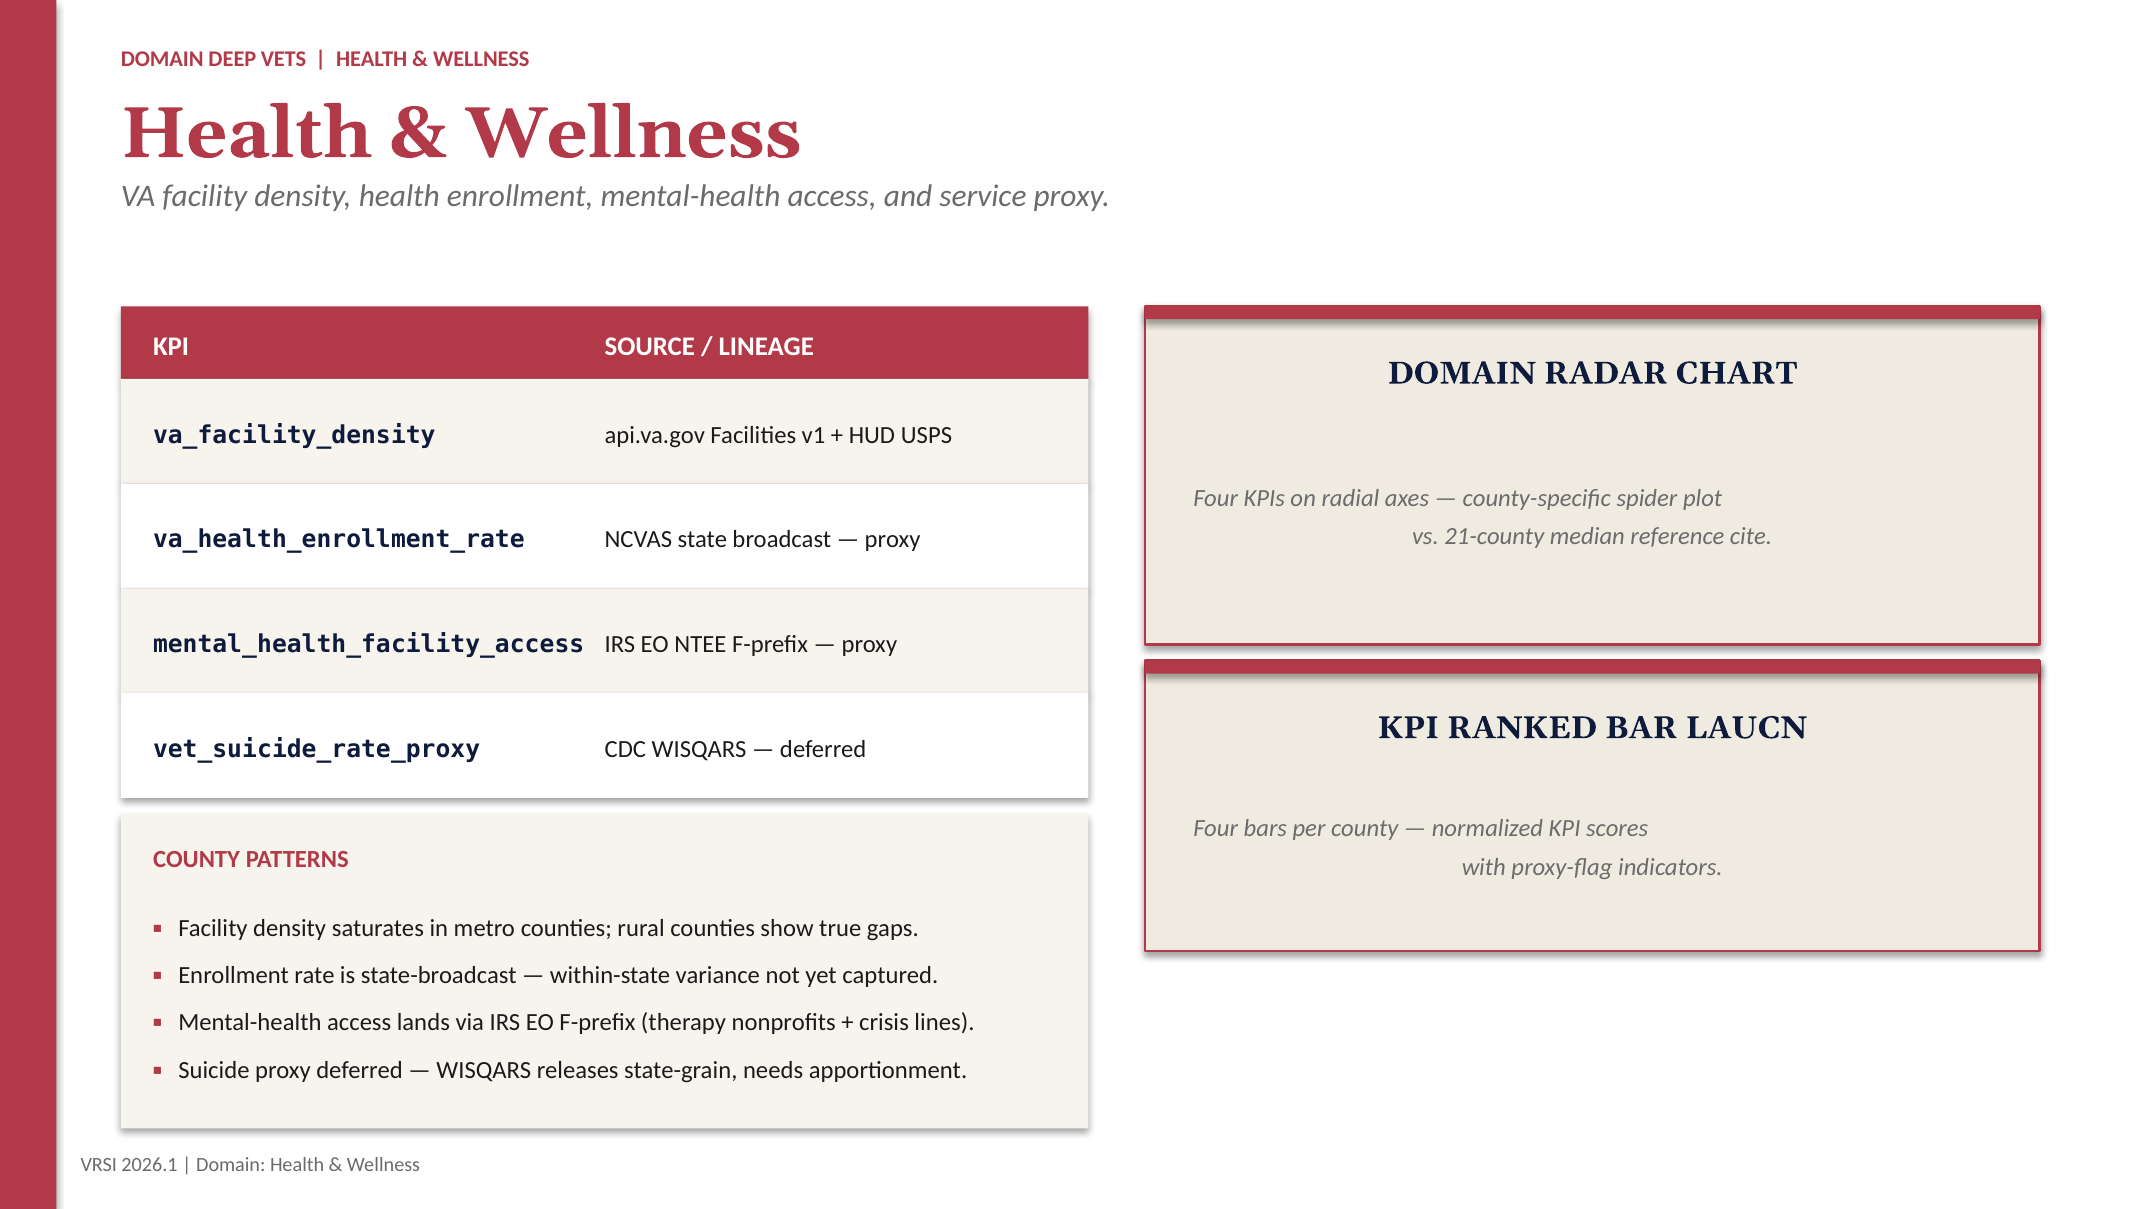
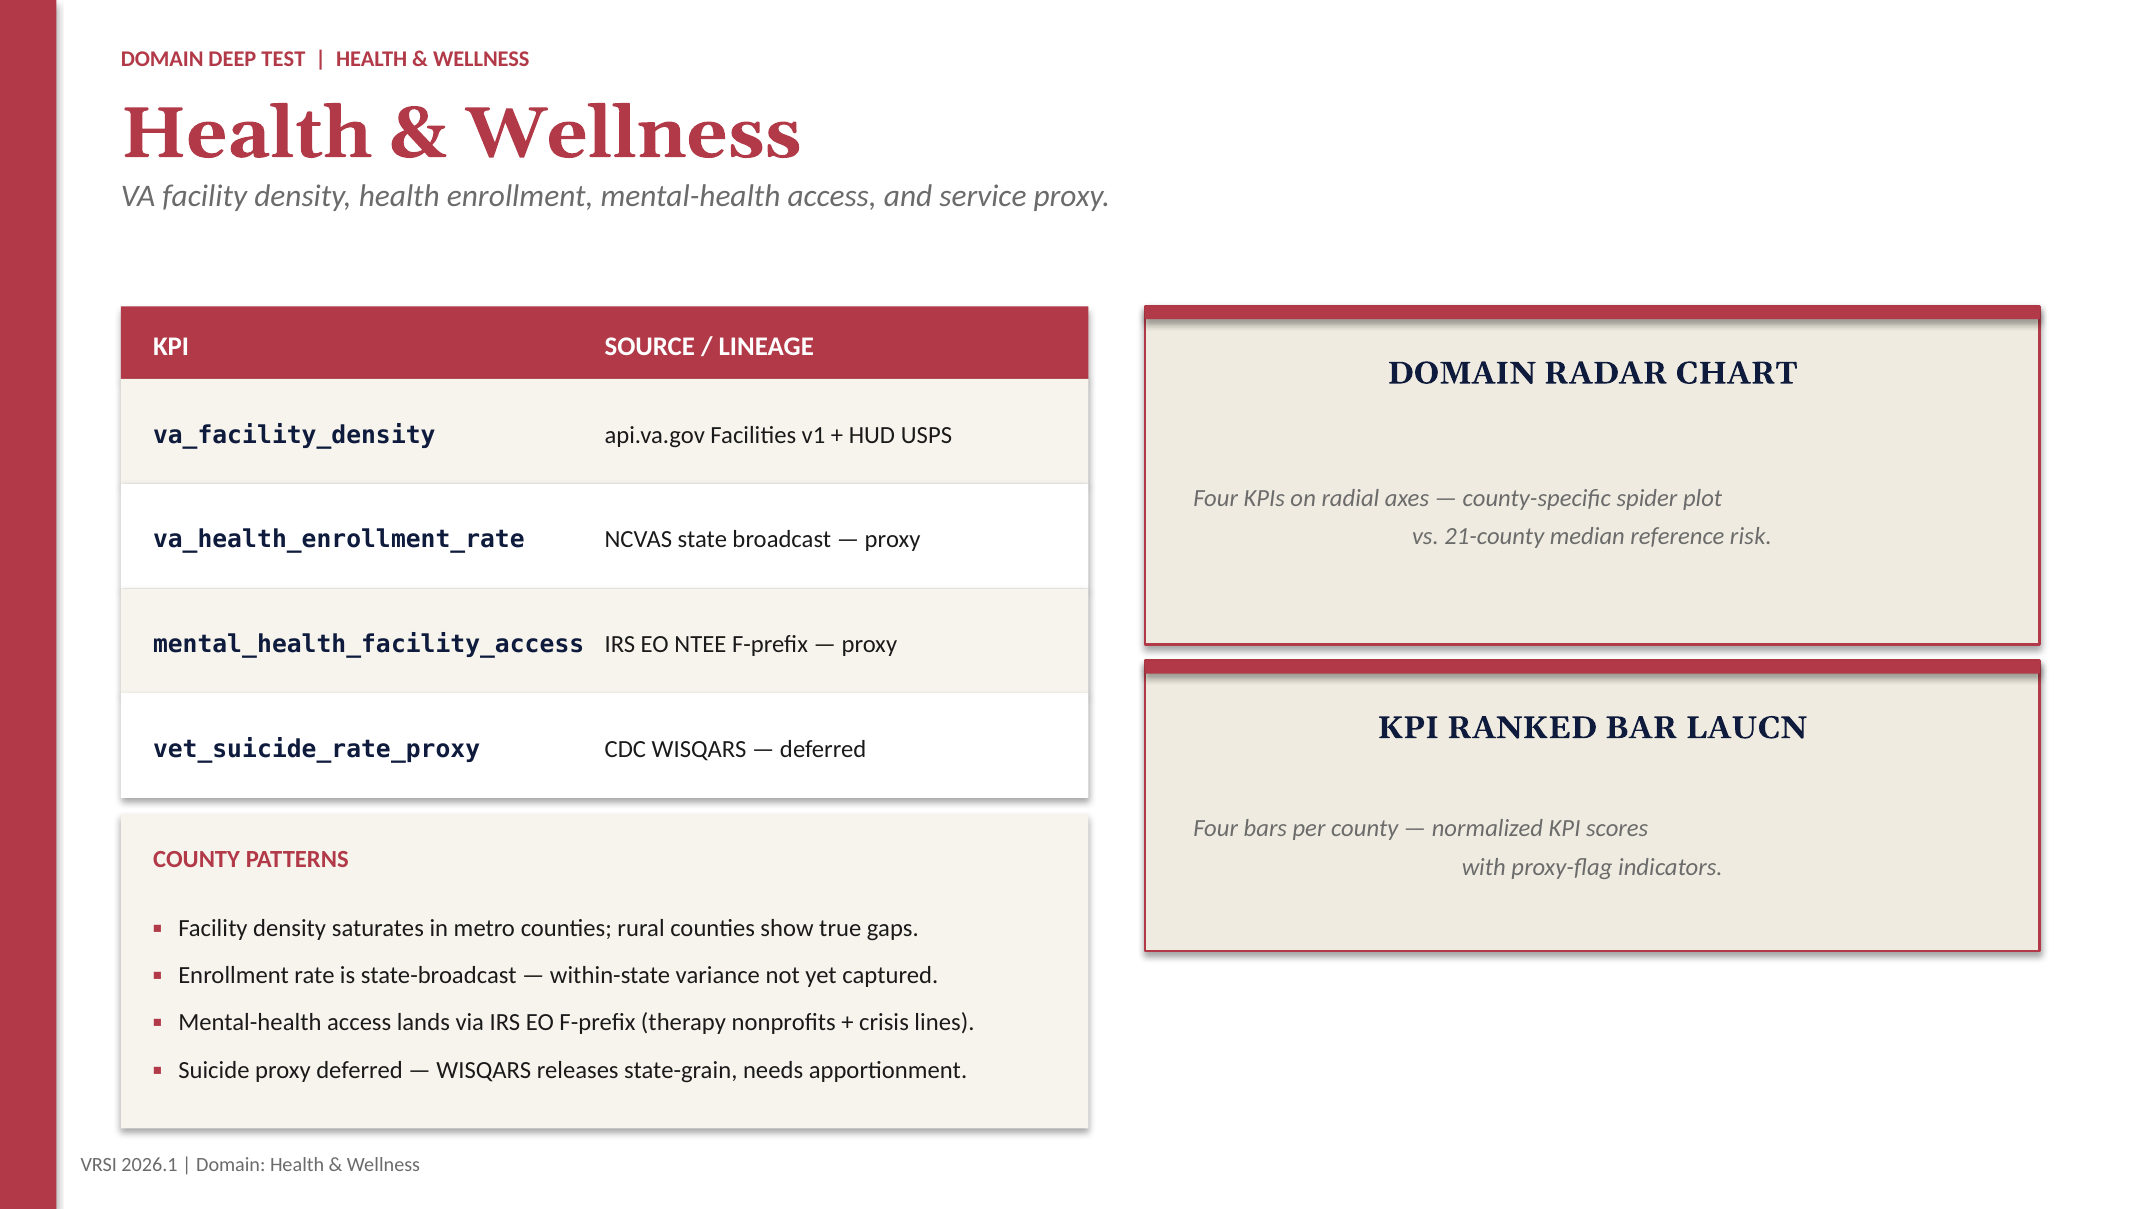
VETS: VETS -> TEST (283, 59)
cite: cite -> risk (1751, 537)
